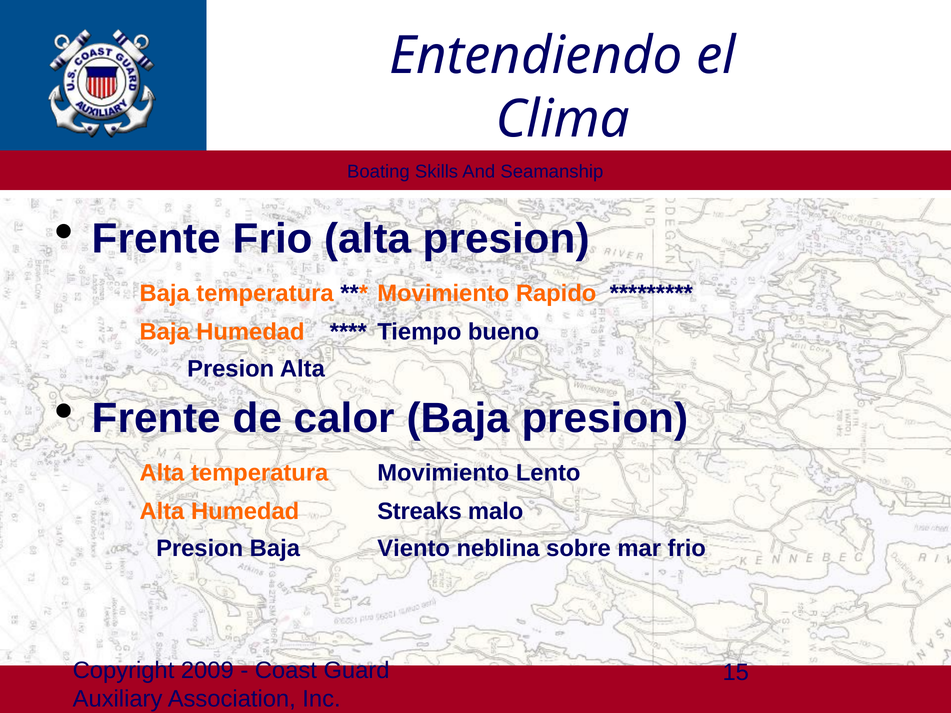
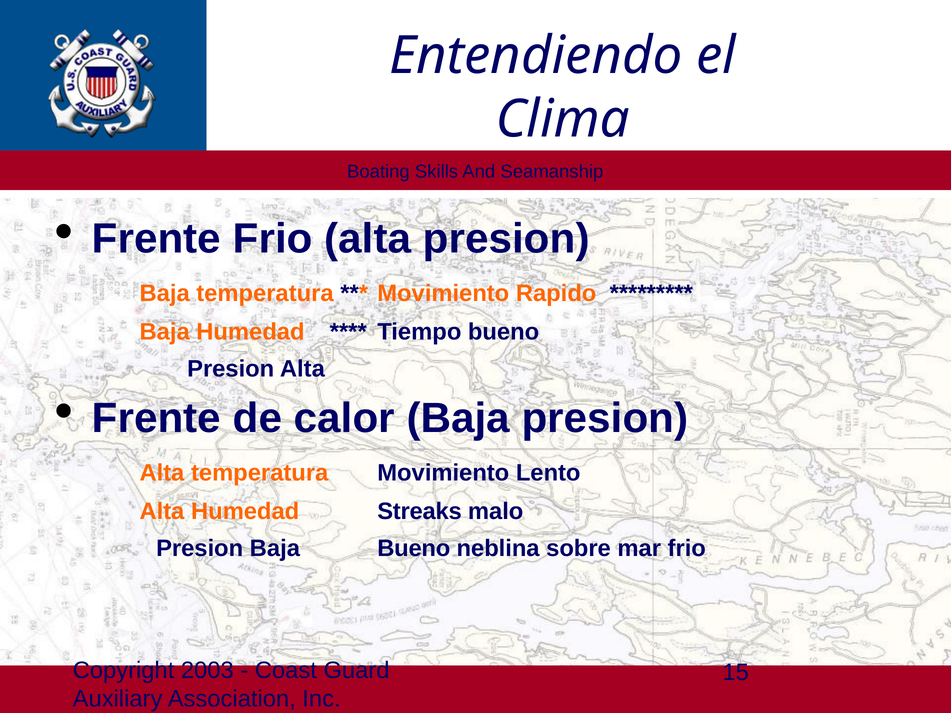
Baja Viento: Viento -> Bueno (414, 549)
2009: 2009 -> 2003 (207, 670)
